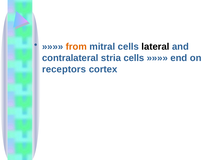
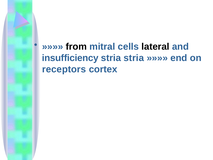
from colour: orange -> black (76, 46)
contralateral: contralateral -> insufficiency (70, 58)
stria cells: cells -> stria (134, 58)
